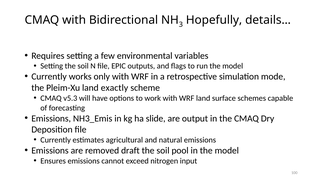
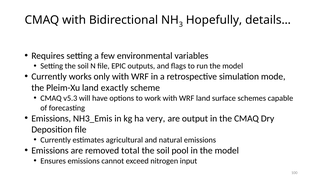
slide: slide -> very (156, 118)
draft: draft -> total (130, 151)
